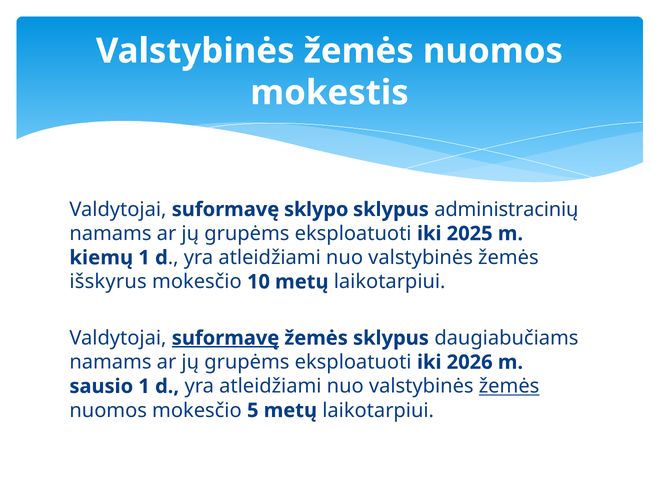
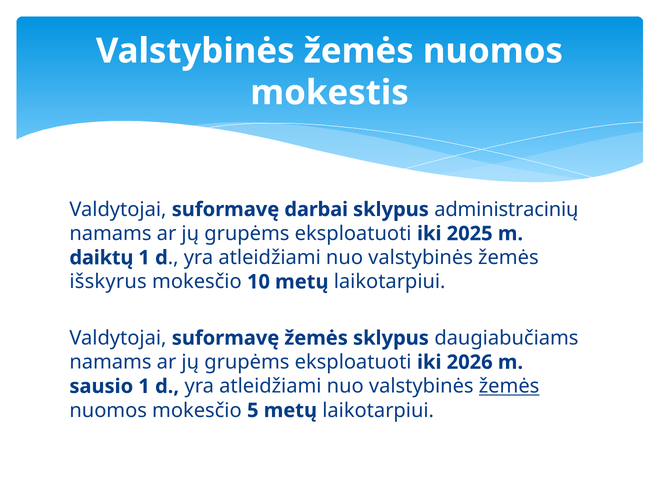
sklypo: sklypo -> darbai (316, 210)
kiemų: kiemų -> daiktų (101, 258)
suformavę underline: present -> none (225, 338)
